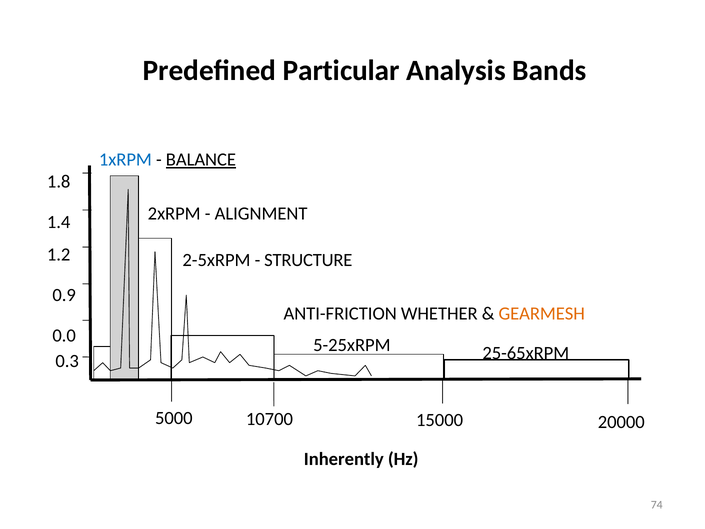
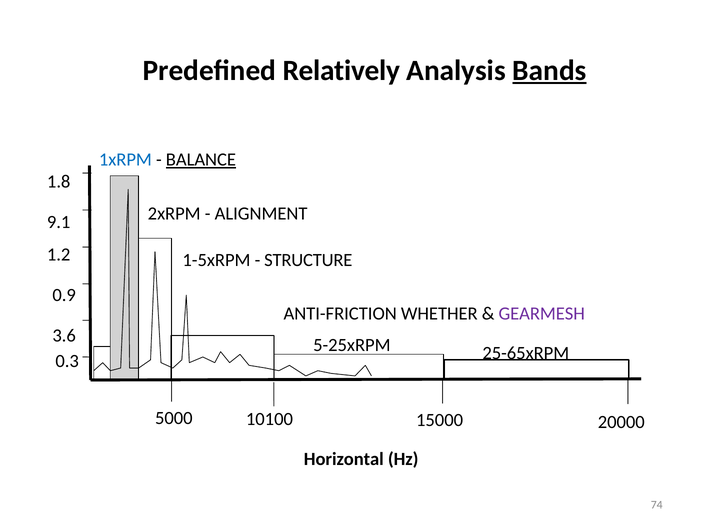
Particular: Particular -> Relatively (341, 70)
Bands underline: none -> present (549, 70)
1.4: 1.4 -> 9.1 (59, 222)
2-5xRPM: 2-5xRPM -> 1-5xRPM (216, 260)
GEARMESH colour: orange -> purple (542, 314)
0.0: 0.0 -> 3.6 (64, 335)
10700: 10700 -> 10100 (269, 419)
Inherently: Inherently -> Horizontal (344, 459)
